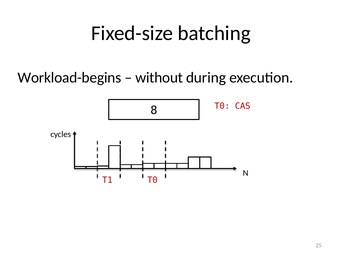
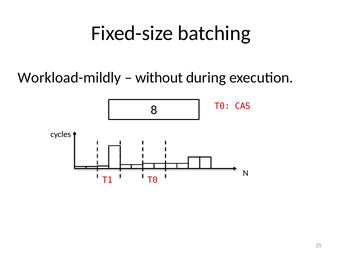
Workload-begins: Workload-begins -> Workload-mildly (69, 77)
